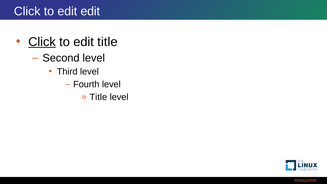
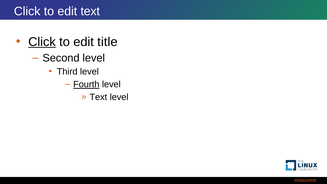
edit edit: edit -> text (90, 11)
Fourth underline: none -> present (86, 84)
Title: Title -> Text (98, 97)
